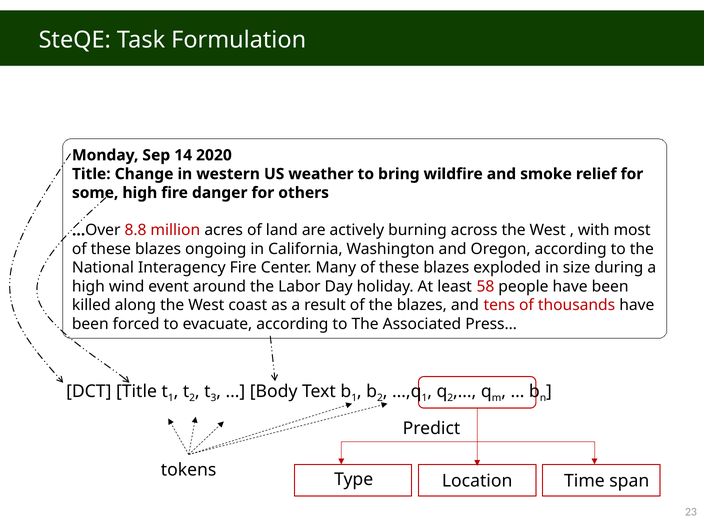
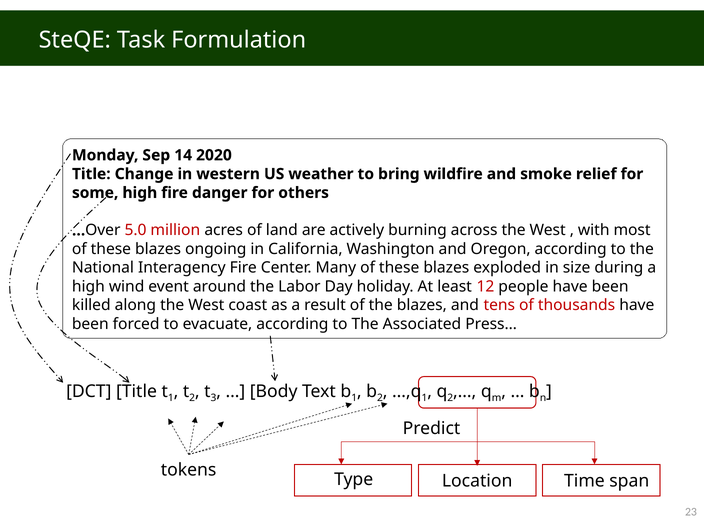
8.8: 8.8 -> 5.0 (135, 230)
58: 58 -> 12 (485, 287)
